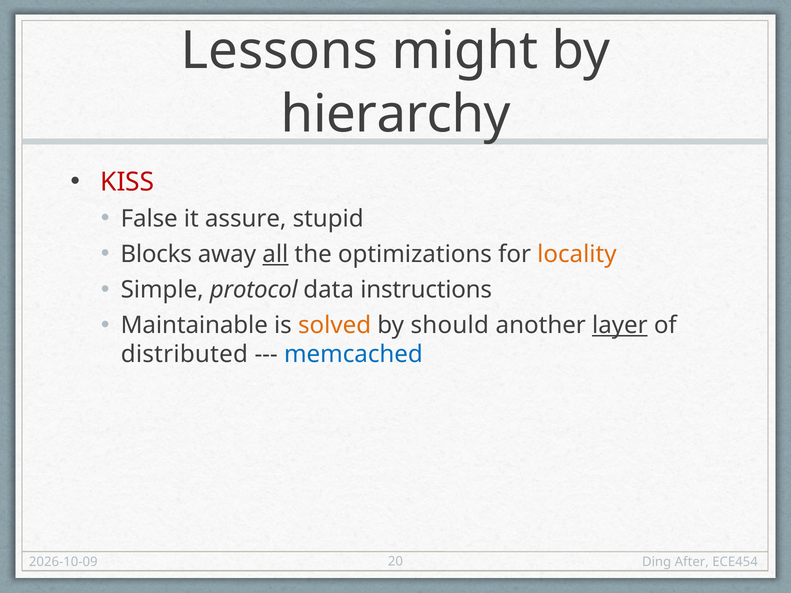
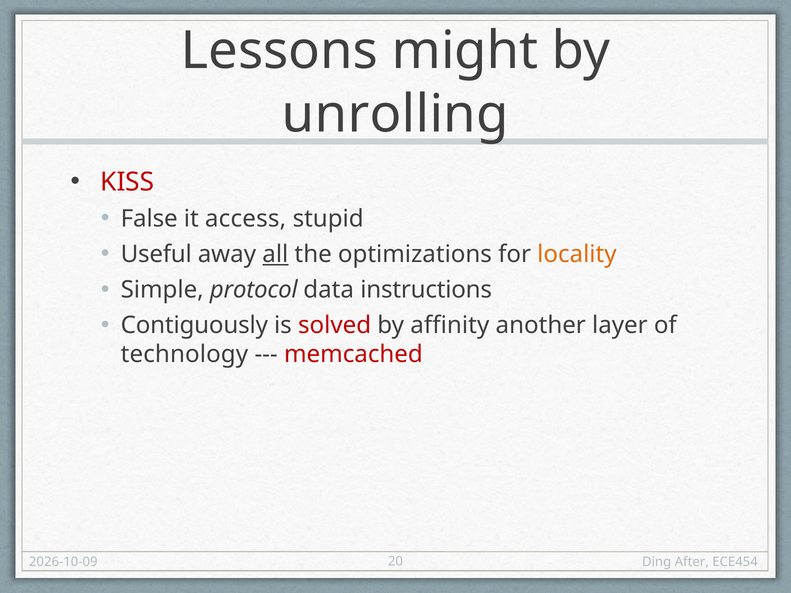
hierarchy: hierarchy -> unrolling (395, 114)
assure: assure -> access (246, 219)
Blocks: Blocks -> Useful (156, 254)
Maintainable: Maintainable -> Contiguously (194, 326)
solved colour: orange -> red (335, 326)
should: should -> affinity (450, 326)
layer underline: present -> none (620, 326)
distributed: distributed -> technology (184, 355)
memcached colour: blue -> red (353, 355)
